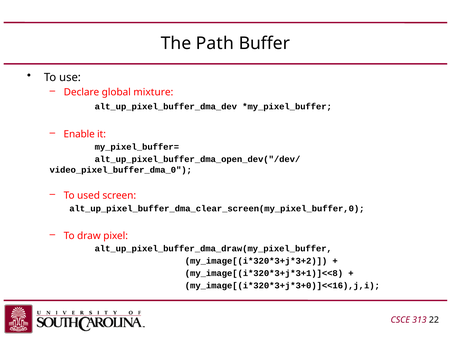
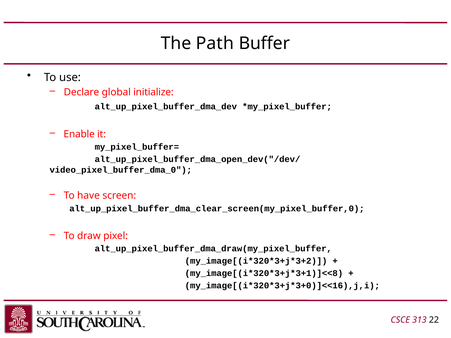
mixture: mixture -> initialize (153, 92)
used: used -> have (88, 196)
